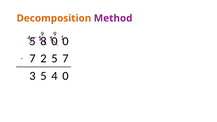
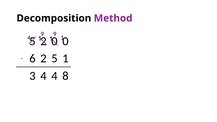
Decomposition colour: orange -> black (54, 18)
5 8: 8 -> 2 (44, 41)
7: 7 -> 6 (33, 58)
5 7: 7 -> 1 (65, 58)
3 5: 5 -> 4 (44, 76)
4 0: 0 -> 8 (65, 76)
